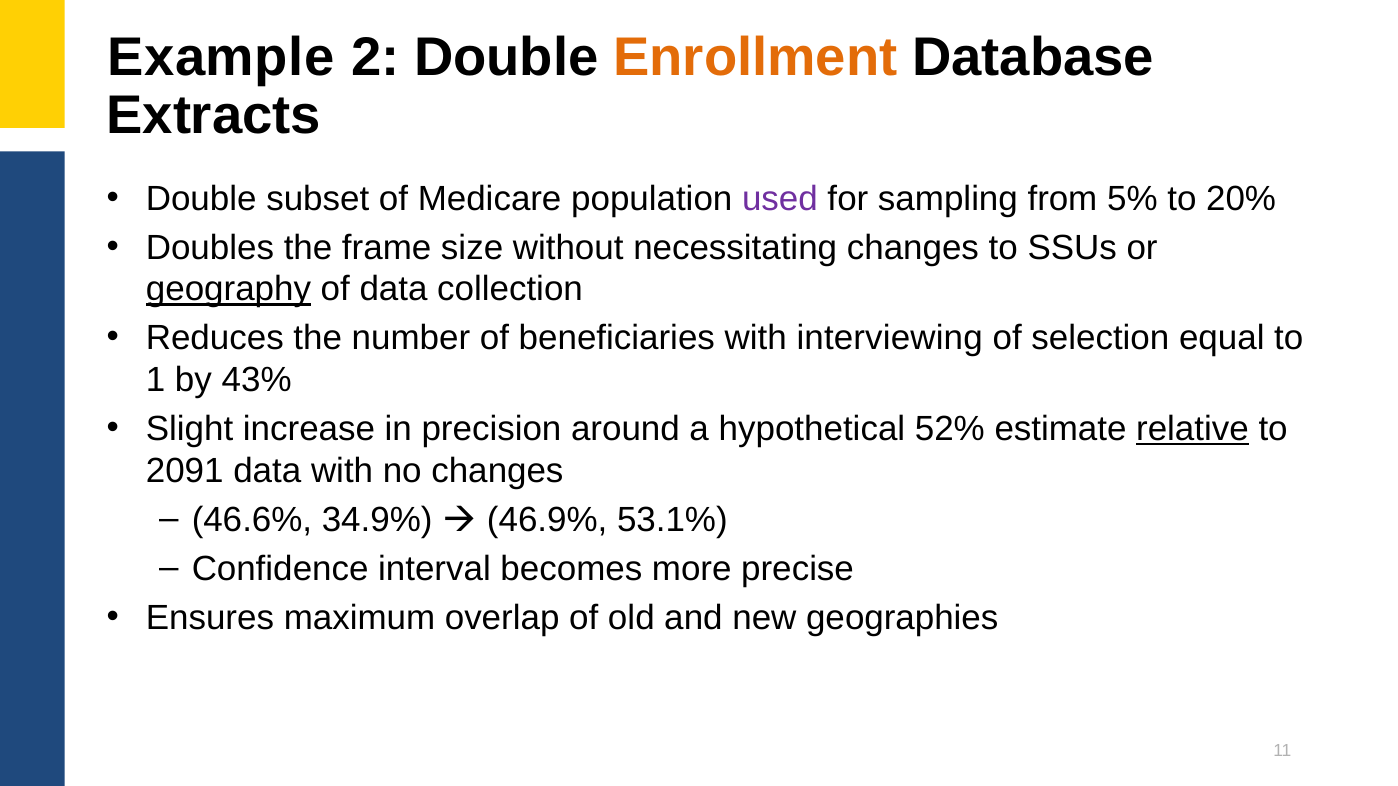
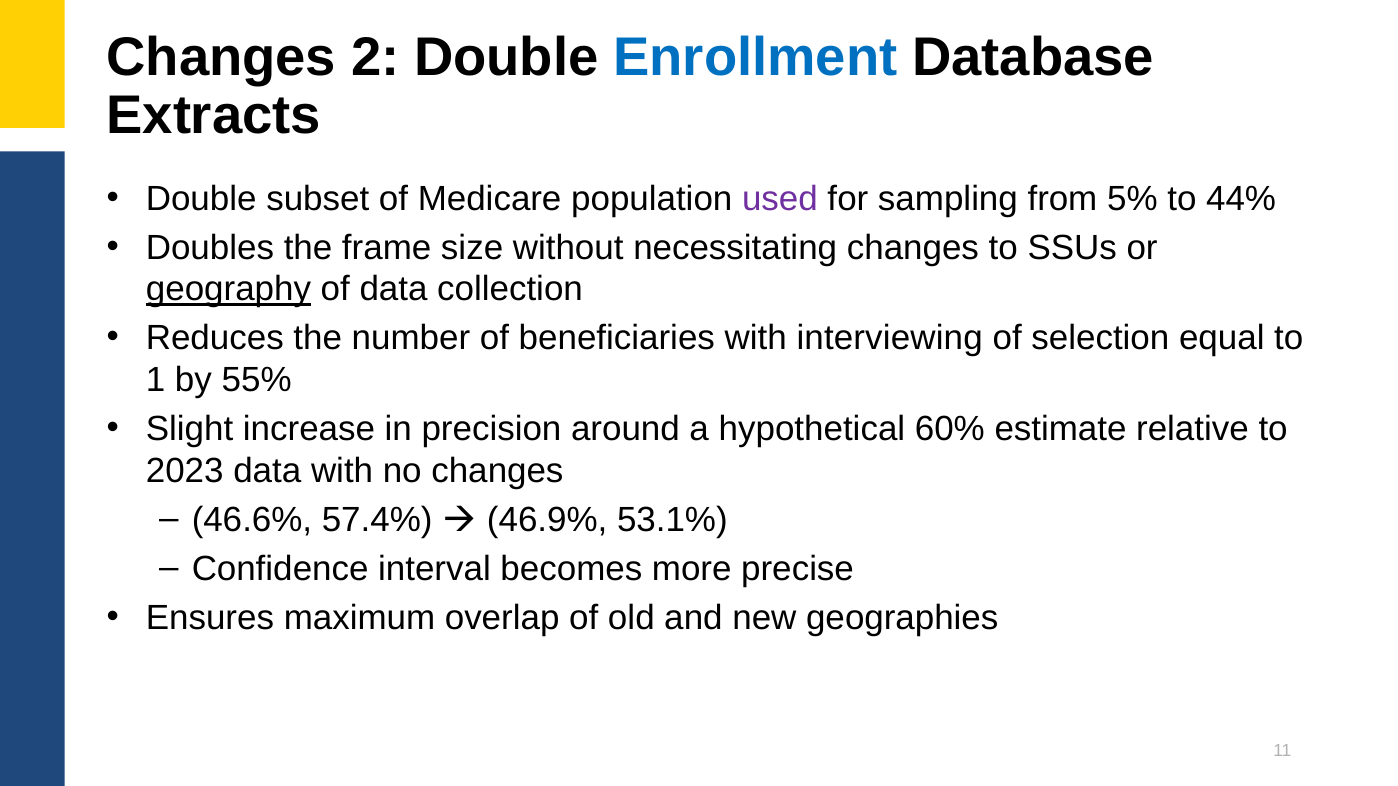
Example: Example -> Changes (221, 57)
Enrollment colour: orange -> blue (755, 57)
20%: 20% -> 44% (1241, 199)
43%: 43% -> 55% (257, 380)
52%: 52% -> 60% (950, 429)
relative underline: present -> none (1192, 429)
2091: 2091 -> 2023 (185, 471)
34.9%: 34.9% -> 57.4% (377, 520)
